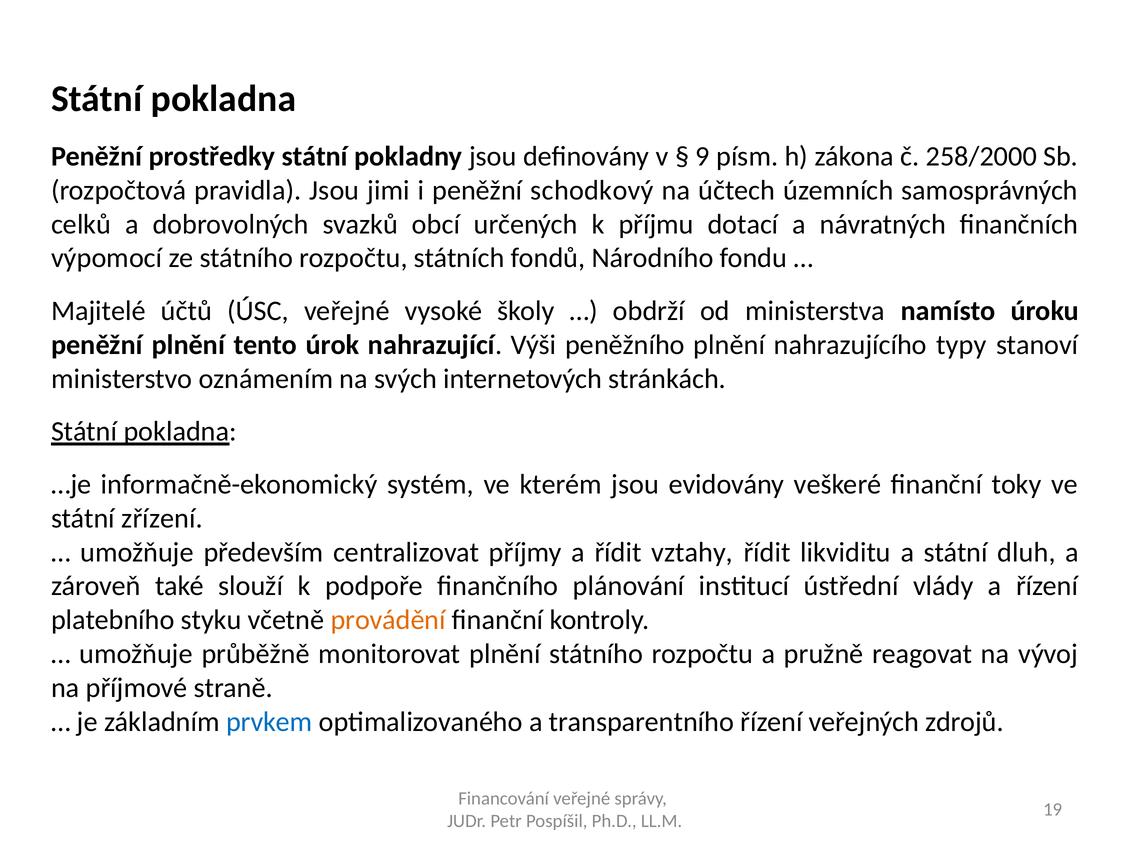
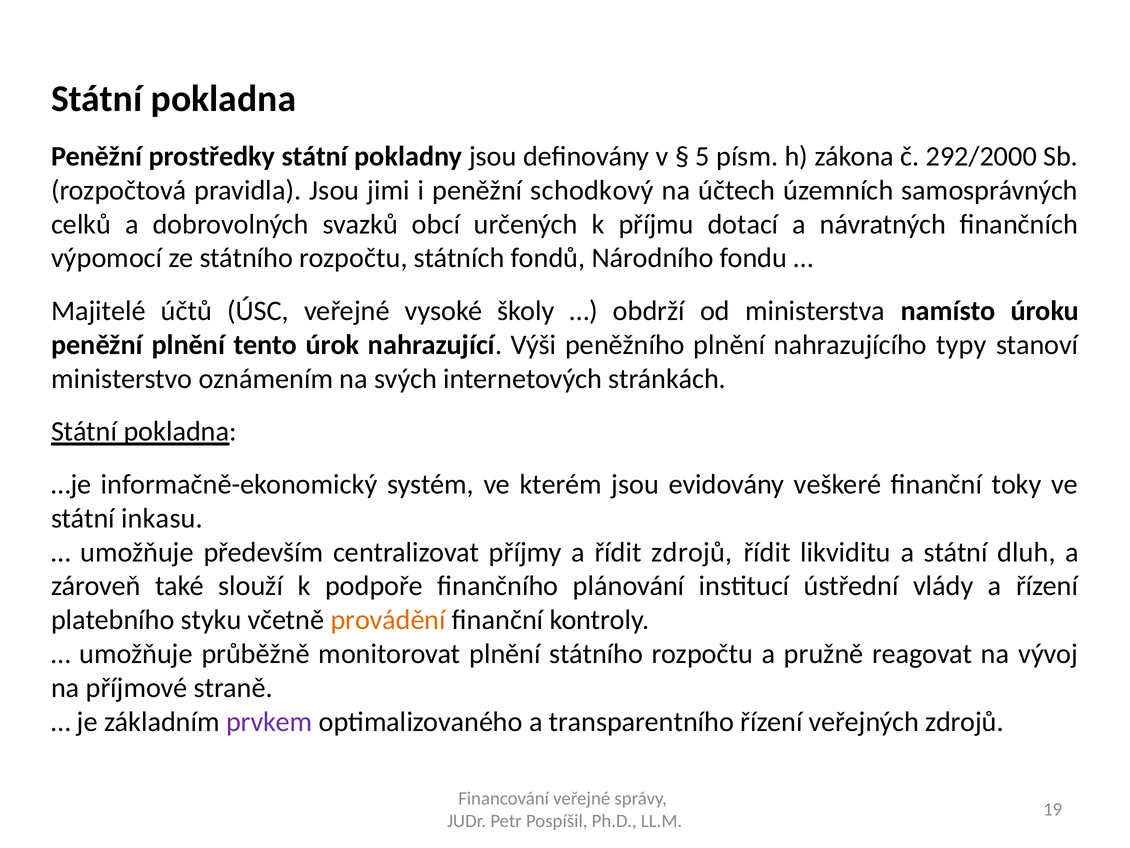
9: 9 -> 5 (703, 156)
258/2000: 258/2000 -> 292/2000 (981, 156)
zřízení: zřízení -> inkasu (162, 518)
řídit vztahy: vztahy -> zdrojů (692, 552)
prvkem colour: blue -> purple (269, 721)
